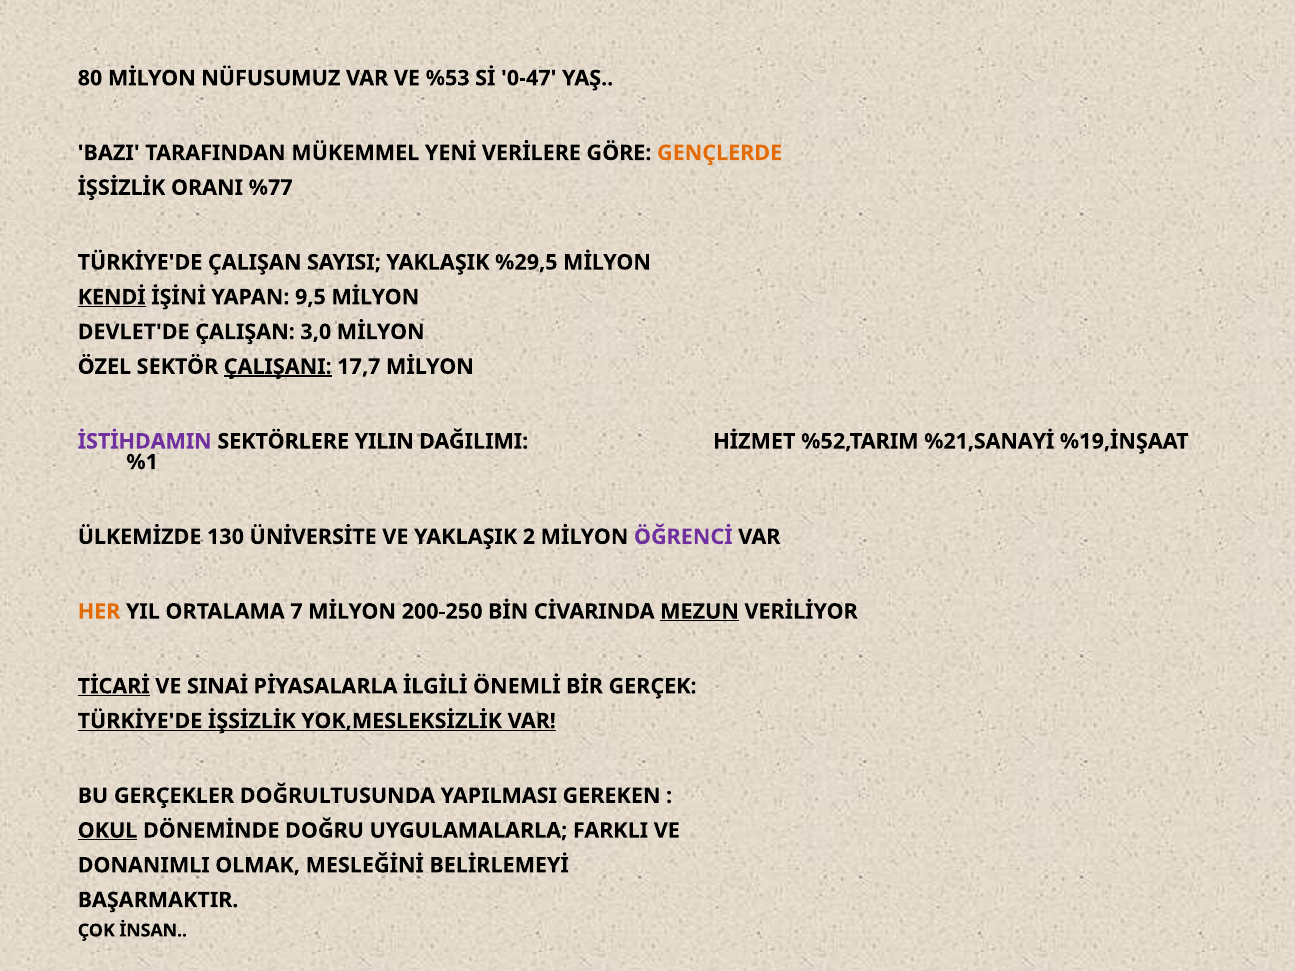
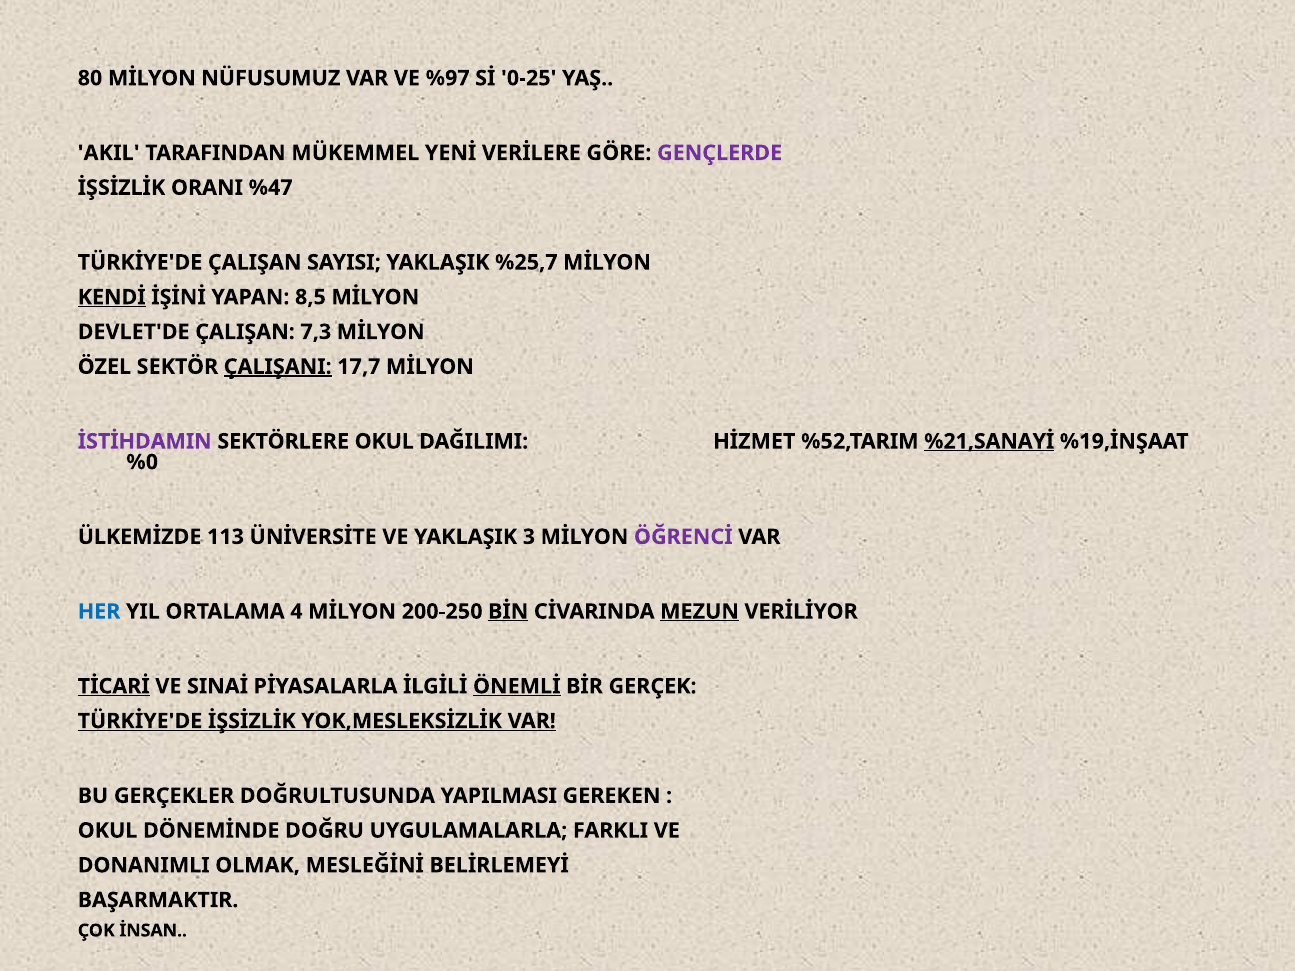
%53: %53 -> %97 (448, 78)
0-47: 0-47 -> 0-25 (529, 78)
BAZI: BAZI -> AKIL (109, 153)
GENÇLERDE colour: orange -> purple (720, 153)
%77: %77 -> %47 (271, 188)
%29,5: %29,5 -> %25,7 (526, 262)
9,5: 9,5 -> 8,5 (310, 297)
3,0: 3,0 -> 7,3 (316, 332)
SEKTÖRLERE YILIN: YILIN -> OKUL (384, 442)
%21,SANAYİ underline: none -> present (989, 442)
%1: %1 -> %0 (142, 462)
130: 130 -> 113 (226, 537)
2: 2 -> 3 (529, 537)
HER colour: orange -> blue (99, 612)
7: 7 -> 4 (296, 612)
BİN underline: none -> present (508, 612)
ÖNEMLİ underline: none -> present (517, 686)
OKUL underline: present -> none (108, 831)
